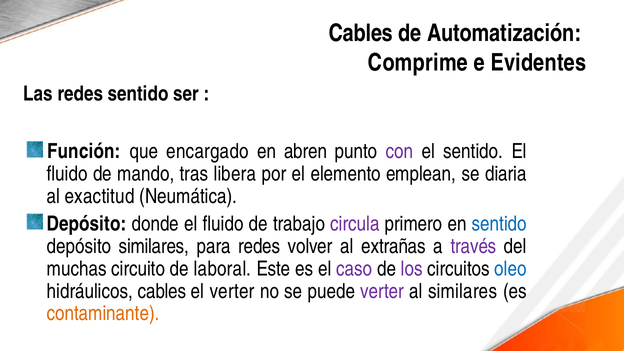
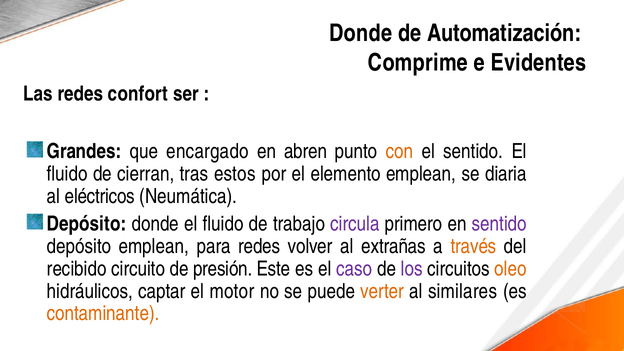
Cables: Cables -> Donde (361, 33)
redes sentido: sentido -> confort (138, 94)
Función: Función -> Grandes (84, 151)
con colour: purple -> orange (399, 151)
mando: mando -> cierran (146, 174)
libera: libera -> estos (235, 174)
exactitud: exactitud -> eléctricos (100, 196)
sentido colour: blue -> purple (499, 224)
depósito similares: similares -> emplean (154, 246)
través colour: purple -> orange (474, 246)
muchas: muchas -> recibido (77, 269)
laboral: laboral -> presión (223, 269)
oleo colour: blue -> orange (511, 269)
hidráulicos cables: cables -> captar (162, 291)
el verter: verter -> motor (232, 291)
verter colour: purple -> orange (382, 291)
